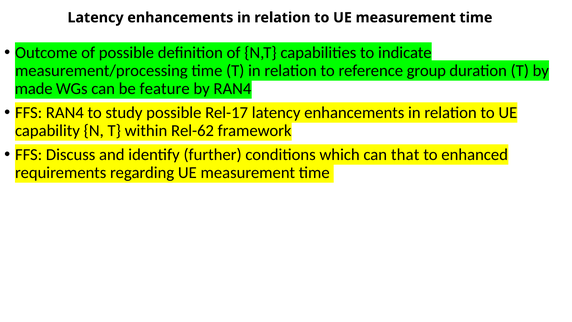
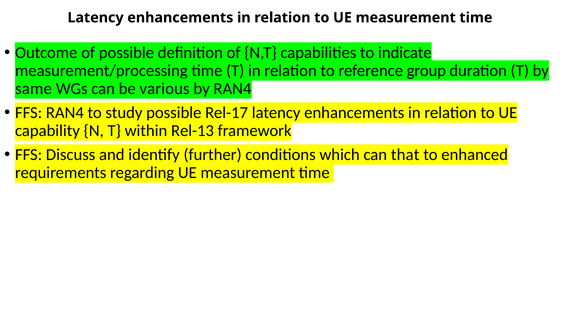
made: made -> same (34, 89)
feature: feature -> various (165, 89)
Rel-62: Rel-62 -> Rel-13 (192, 131)
